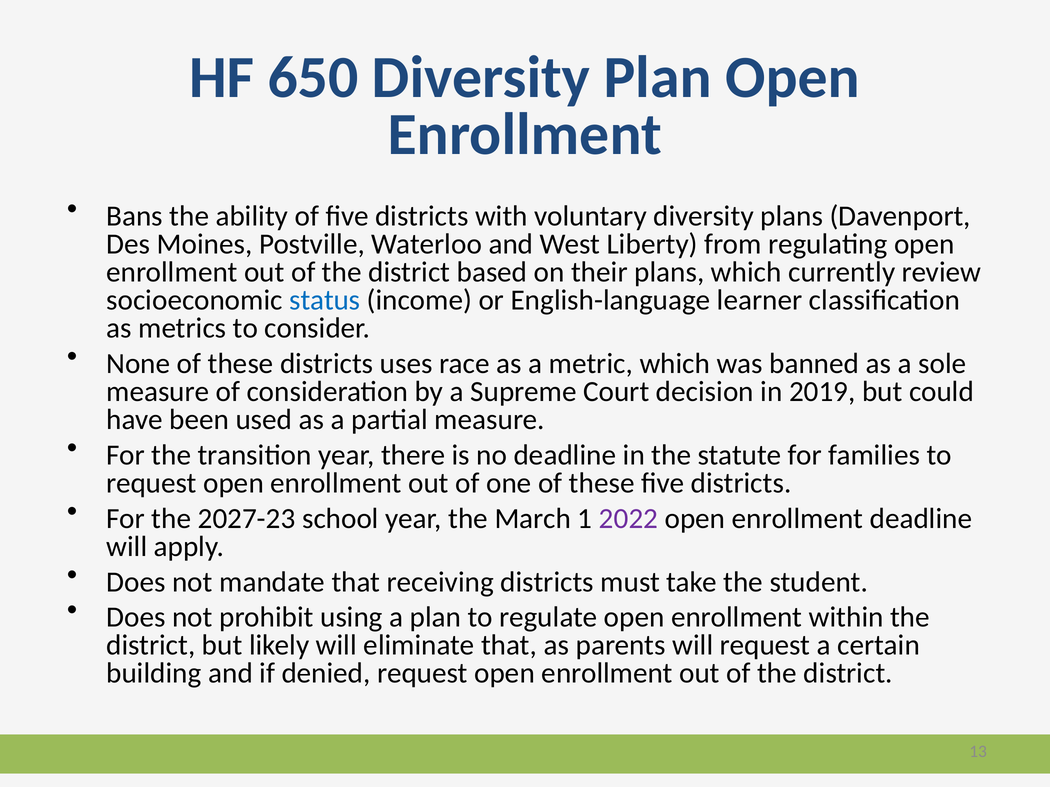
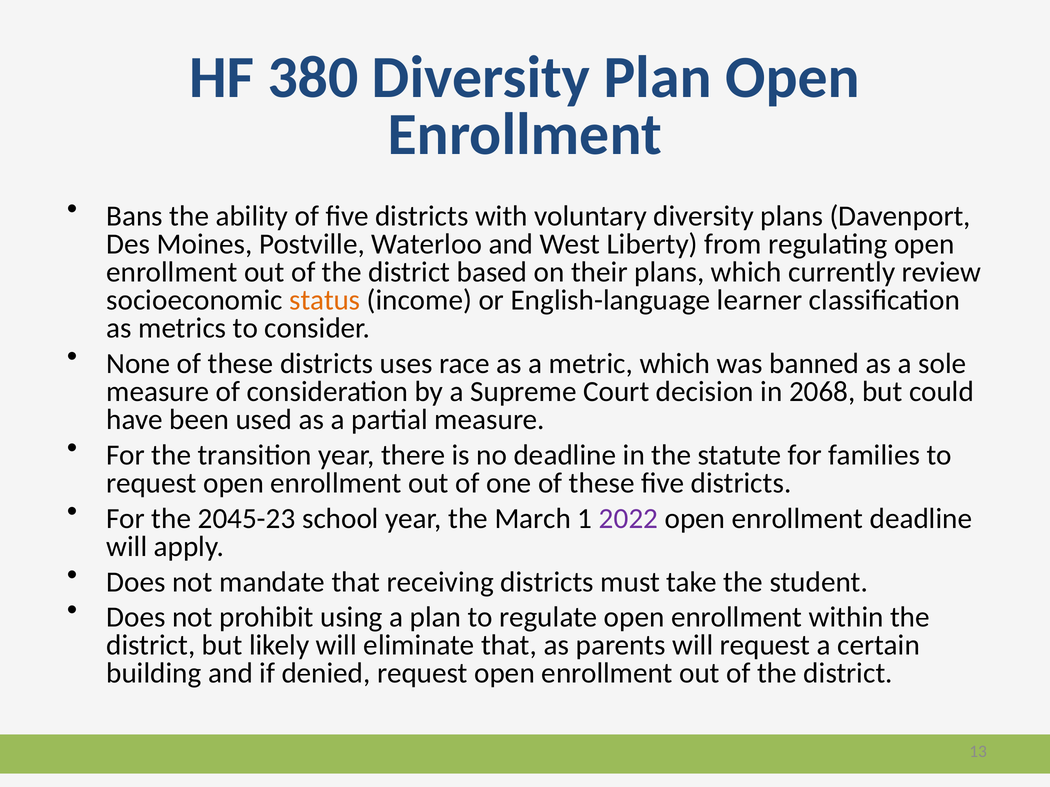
650: 650 -> 380 (313, 77)
status colour: blue -> orange (325, 300)
2019: 2019 -> 2068 (822, 392)
2027-23: 2027-23 -> 2045-23 (247, 519)
